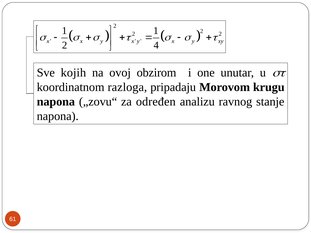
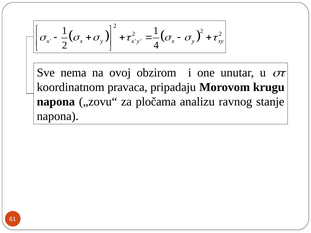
kojih: kojih -> nema (74, 73)
razloga: razloga -> pravaca (127, 87)
određen: određen -> pločama (156, 102)
